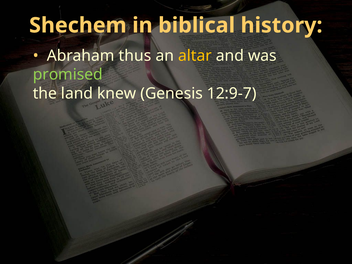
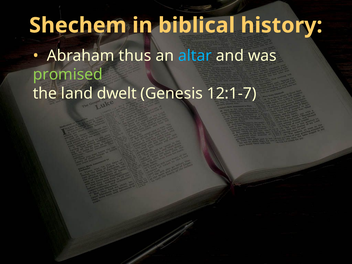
altar colour: yellow -> light blue (195, 56)
knew: knew -> dwelt (117, 93)
12:9-7: 12:9-7 -> 12:1-7 (232, 93)
